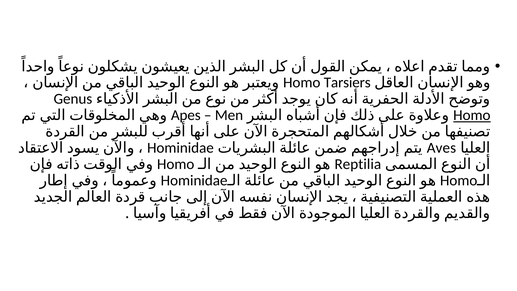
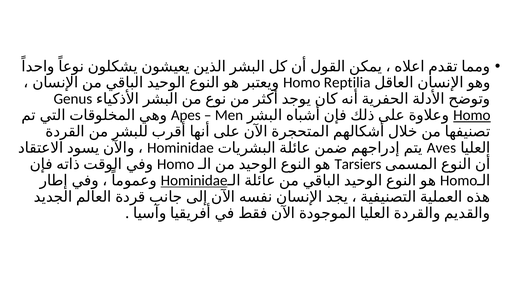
Tarsiers: Tarsiers -> Reptilia (347, 83)
Reptilia: Reptilia -> Tarsiers (358, 164)
Hominidae underline: none -> present (194, 180)
